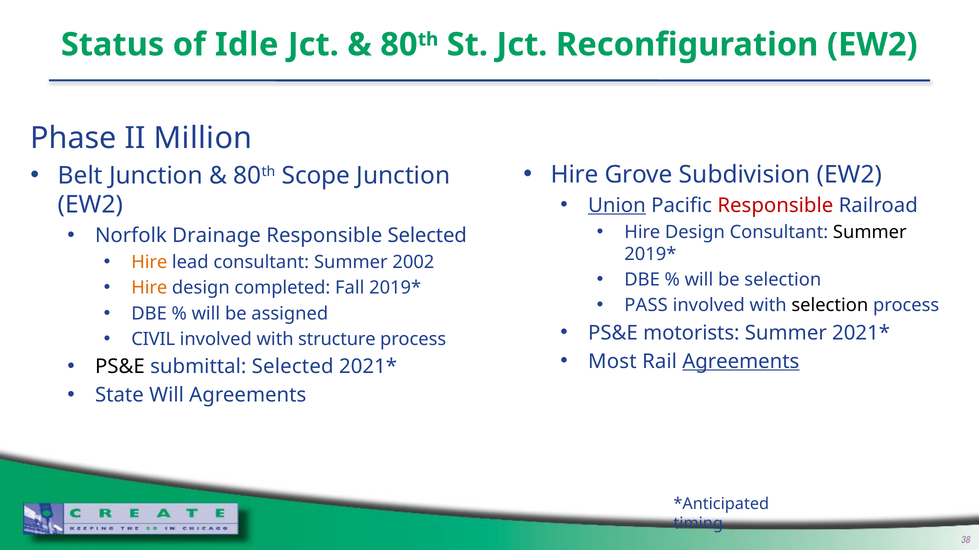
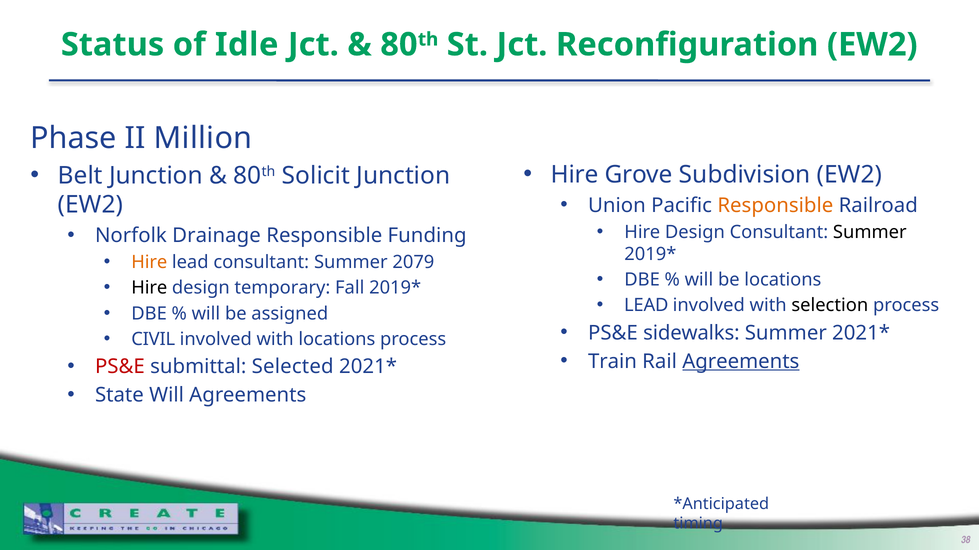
Scope: Scope -> Solicit (316, 176)
Union underline: present -> none (617, 206)
Responsible colour: red -> orange (775, 206)
Responsible Selected: Selected -> Funding (427, 236)
2002: 2002 -> 2079 (413, 263)
be selection: selection -> locations (783, 280)
Hire colour: orange -> black (149, 288)
completed: completed -> temporary (282, 288)
PASS: PASS -> LEAD (646, 306)
motorists: motorists -> sidewalks (691, 333)
with structure: structure -> locations (337, 340)
Most: Most -> Train (612, 362)
PS&E colour: black -> red (120, 367)
